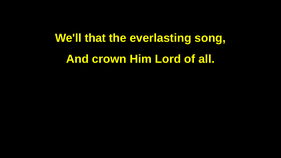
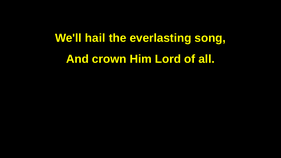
that: that -> hail (95, 38)
